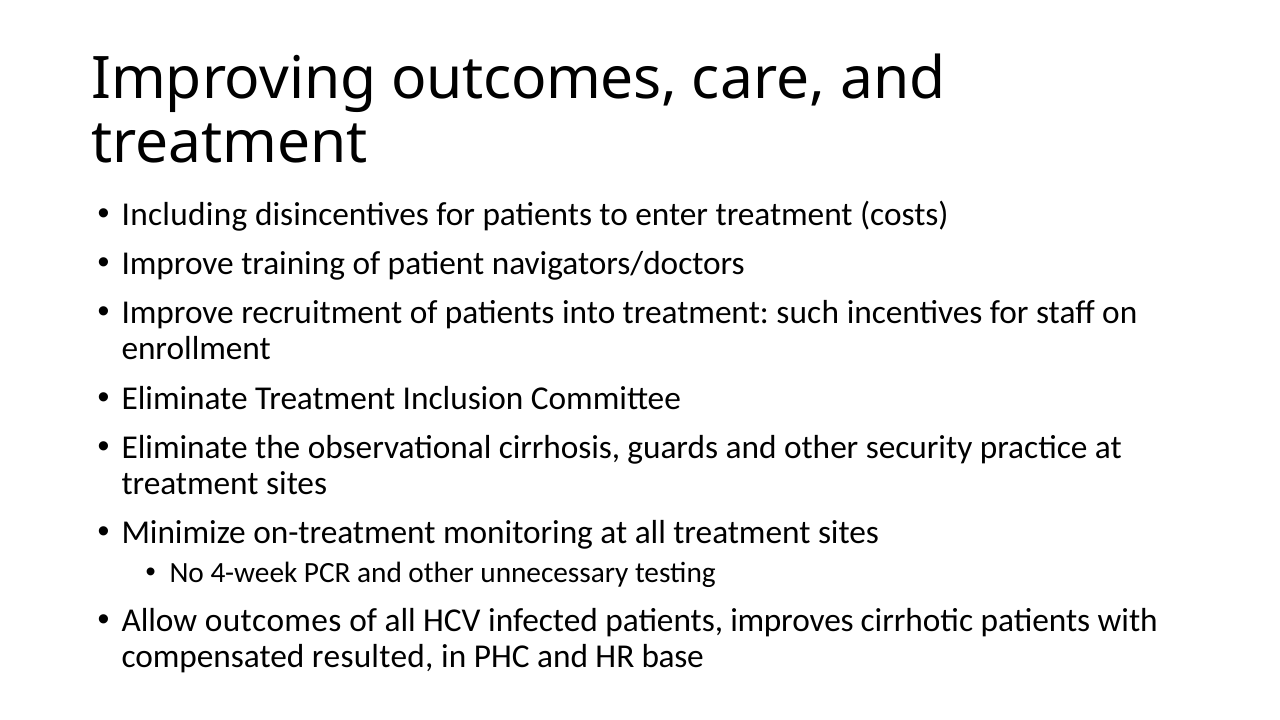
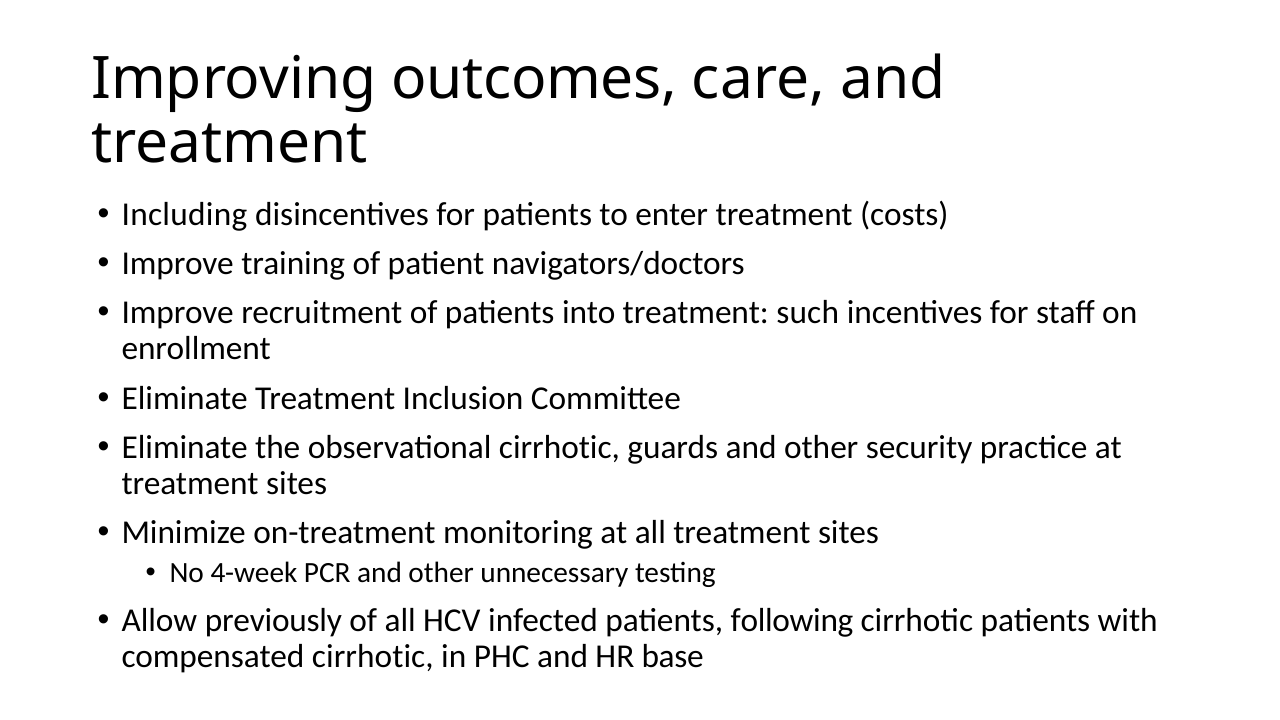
observational cirrhosis: cirrhosis -> cirrhotic (559, 448)
Allow outcomes: outcomes -> previously (273, 620)
improves: improves -> following (792, 620)
compensated resulted: resulted -> cirrhotic (373, 656)
